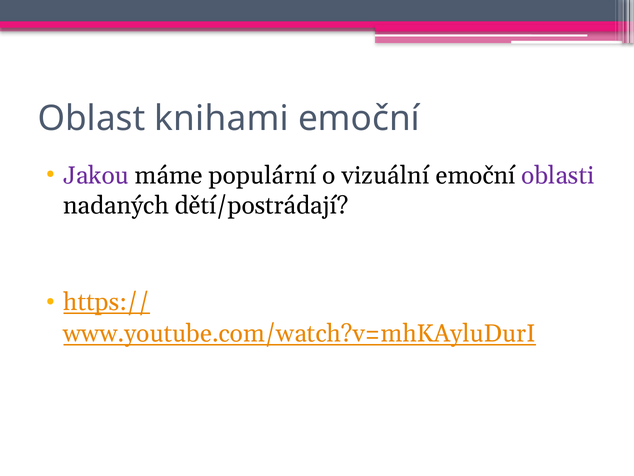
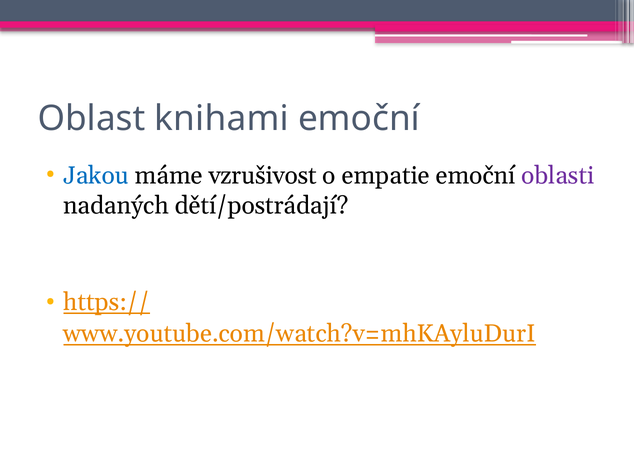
Jakou colour: purple -> blue (96, 176)
populární: populární -> vzrušivost (263, 176)
vizuální: vizuální -> empatie (386, 176)
